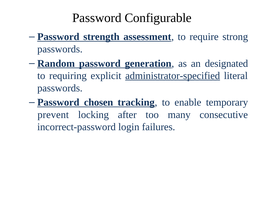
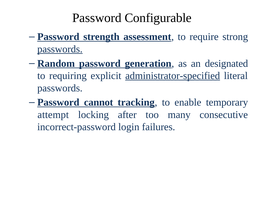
passwords underline: none -> present (60, 49)
chosen: chosen -> cannot (99, 102)
prevent: prevent -> attempt (53, 115)
